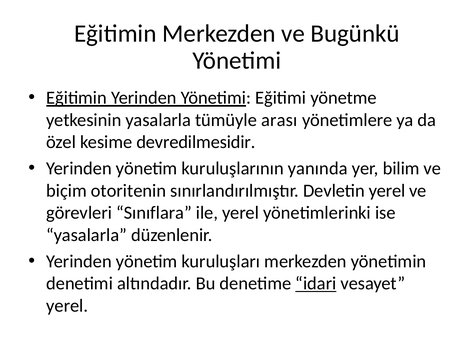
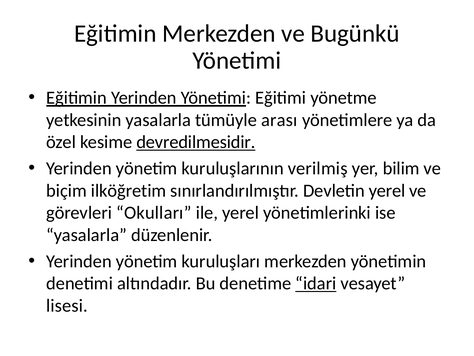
devredilmesidir underline: none -> present (196, 142)
yanında: yanında -> verilmiş (318, 168)
otoritenin: otoritenin -> ilköğretim (129, 190)
Sınıflara: Sınıflara -> Okulları (154, 213)
yerel: yerel -> lisesi (67, 305)
